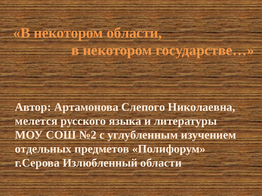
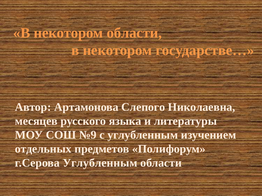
мелется: мелется -> месяцев (36, 121)
№2: №2 -> №9 (88, 135)
г.Серова Излюбленный: Излюбленный -> Углубленным (100, 163)
